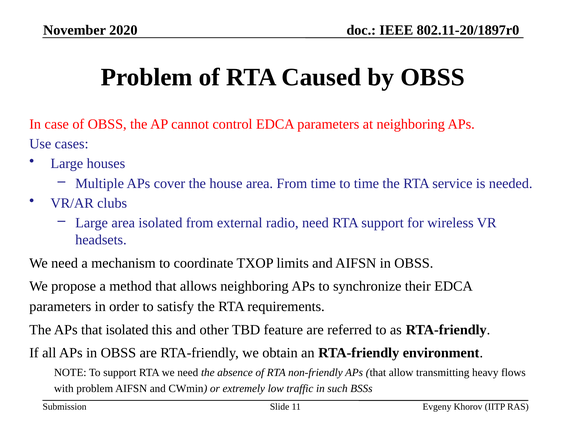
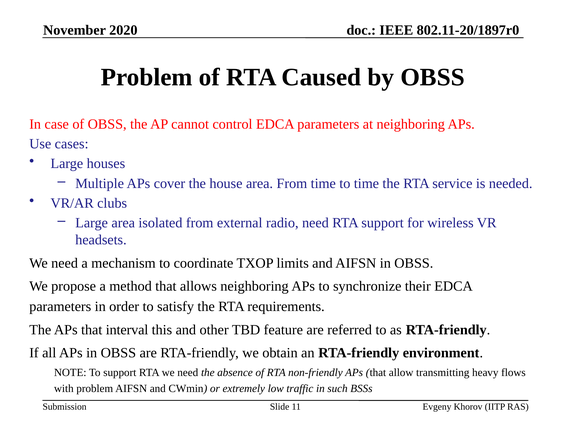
that isolated: isolated -> interval (127, 330)
